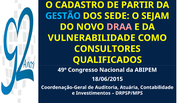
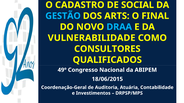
PARTIR: PARTIR -> SOCIAL (138, 5)
SEDE: SEDE -> ARTS (117, 16)
SEJAM: SEJAM -> FINAL (155, 16)
DRAA colour: pink -> light blue (119, 27)
